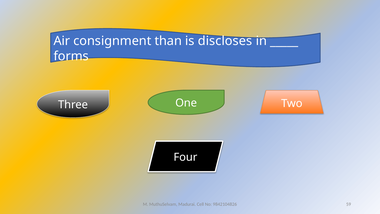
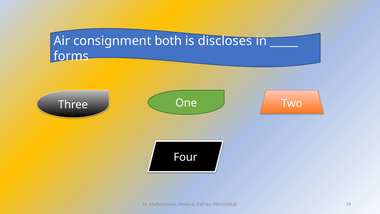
than: than -> both (168, 41)
